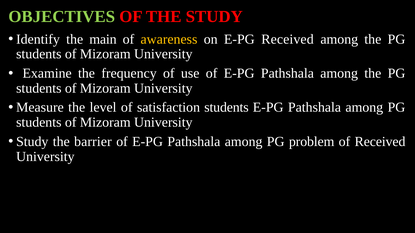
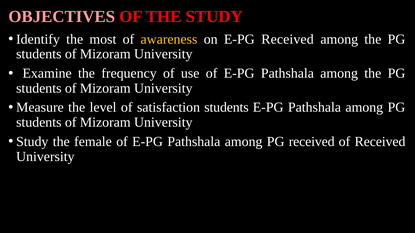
OBJECTIVES colour: light green -> pink (62, 17)
main: main -> most (103, 39)
barrier: barrier -> female (93, 142)
PG problem: problem -> received (312, 142)
